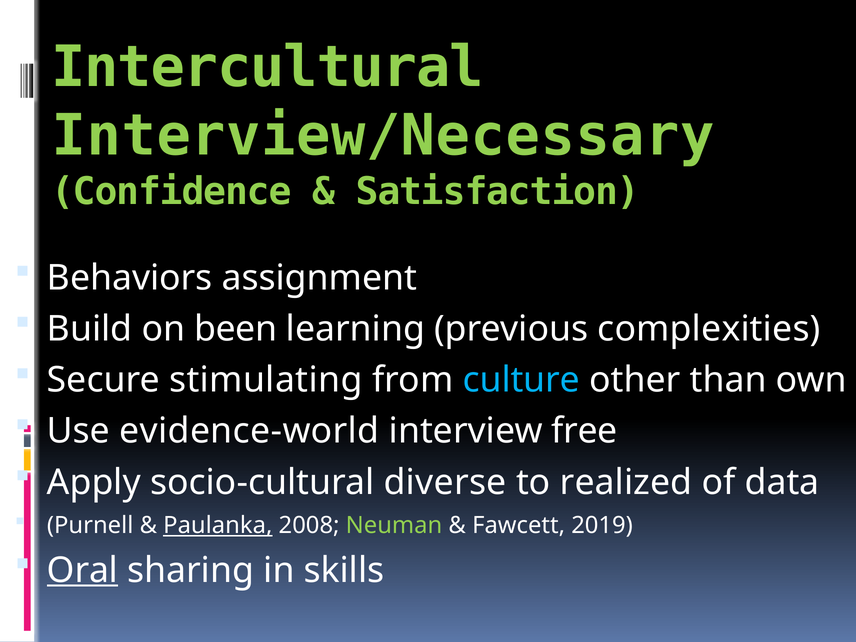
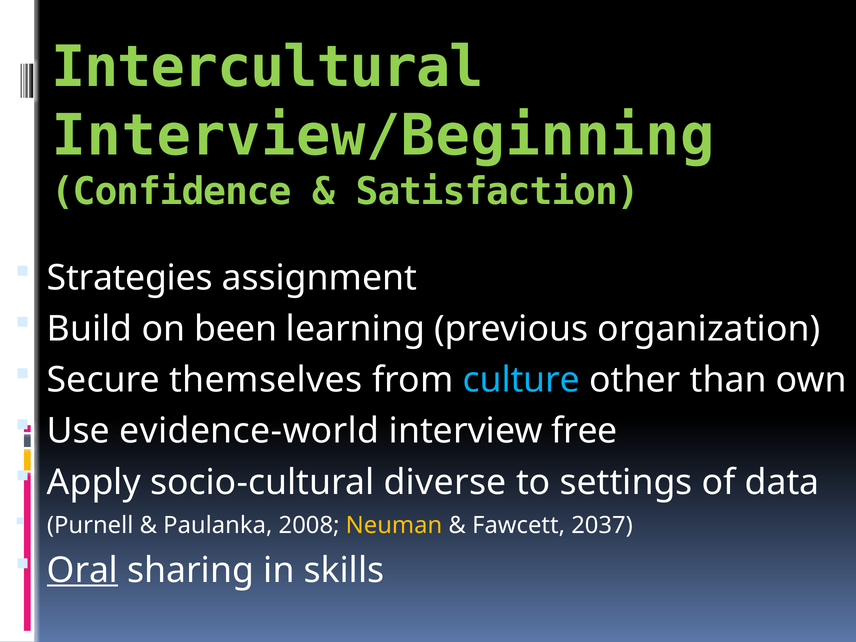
Interview/Necessary: Interview/Necessary -> Interview/Beginning (383, 136)
Behaviors: Behaviors -> Strategies (130, 278)
complexities: complexities -> organization (709, 329)
stimulating: stimulating -> themselves (266, 380)
realized: realized -> settings (626, 482)
Paulanka underline: present -> none (218, 525)
Neuman colour: light green -> yellow (394, 525)
2019: 2019 -> 2037 (602, 525)
